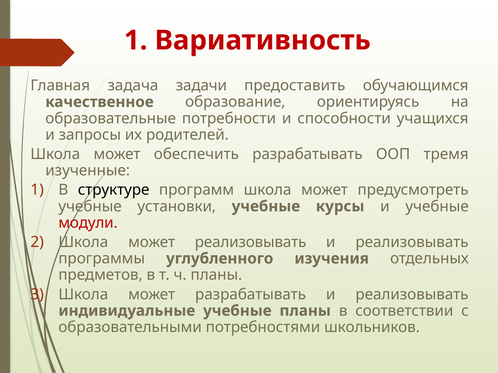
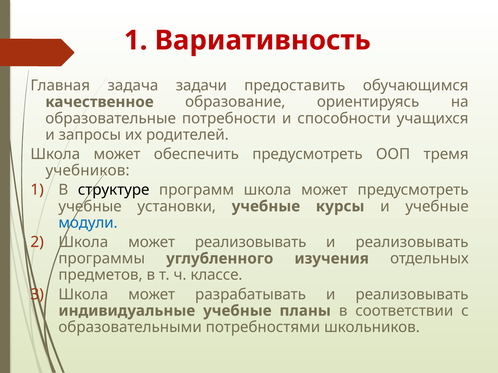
обеспечить разрабатывать: разрабатывать -> предусмотреть (307, 154)
изученные: изученные -> учебников (88, 171)
модули colour: red -> blue (88, 223)
ч планы: планы -> классе (216, 275)
